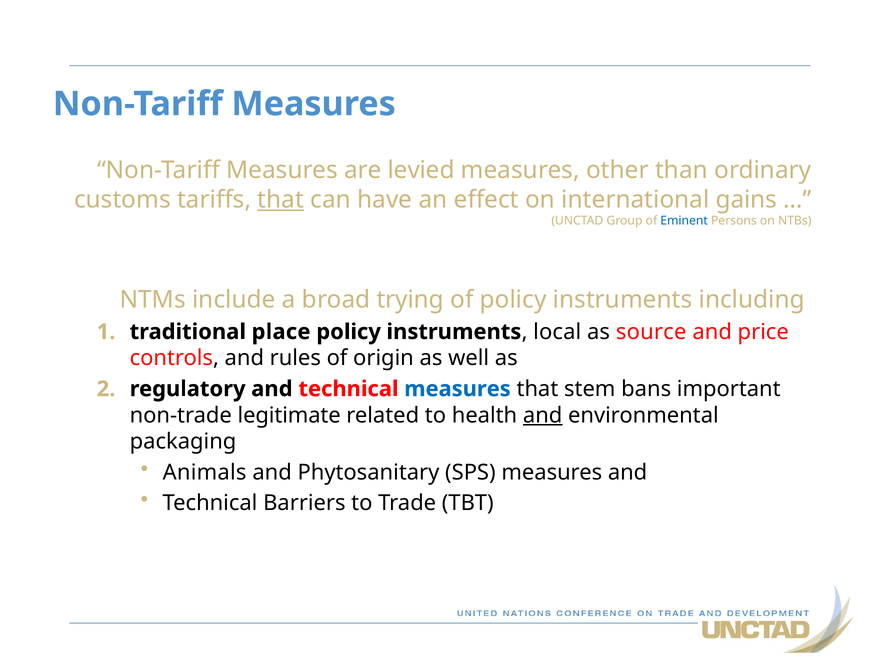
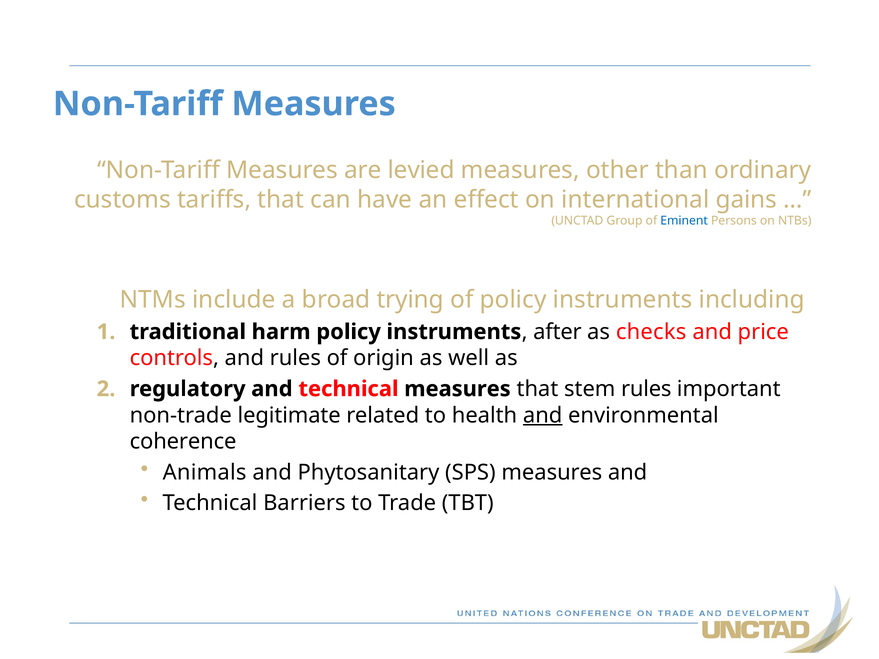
that underline: present -> none (281, 200)
place: place -> harm (281, 332)
local: local -> after (557, 332)
source: source -> checks (651, 332)
measures colour: blue -> black (457, 389)
stem bans: bans -> rules (646, 389)
packaging: packaging -> coherence (183, 442)
